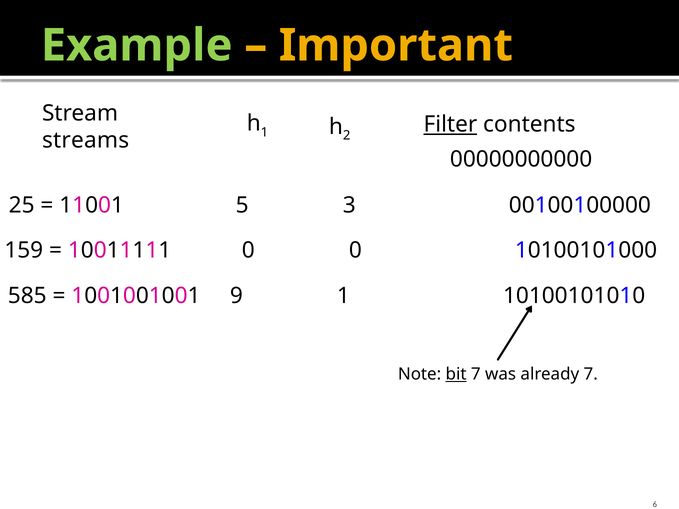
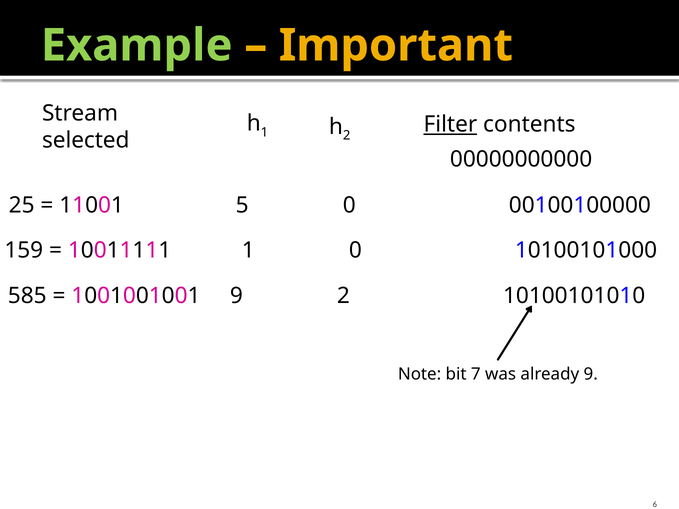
streams: streams -> selected (86, 140)
5 3: 3 -> 0 (349, 205)
10011111 0: 0 -> 1 (248, 250)
9 1: 1 -> 2 (343, 296)
bit underline: present -> none (456, 374)
already 7: 7 -> 9 (591, 374)
